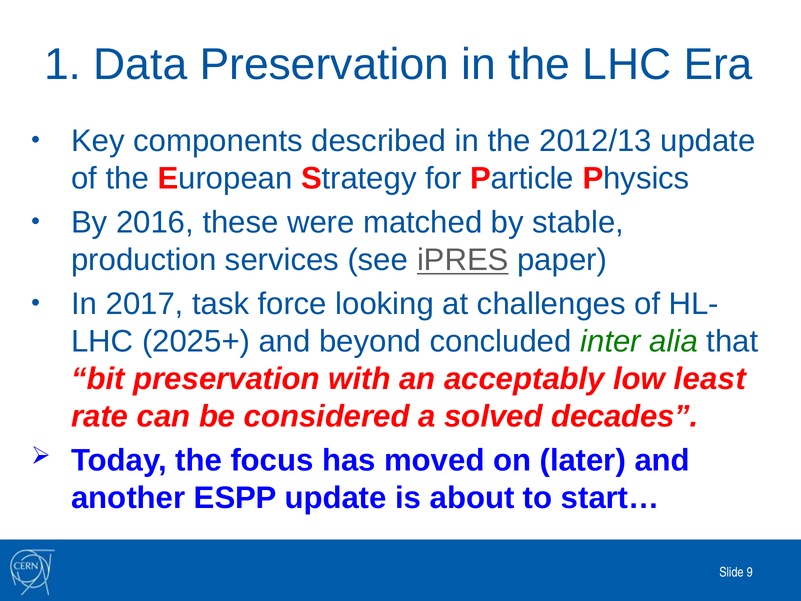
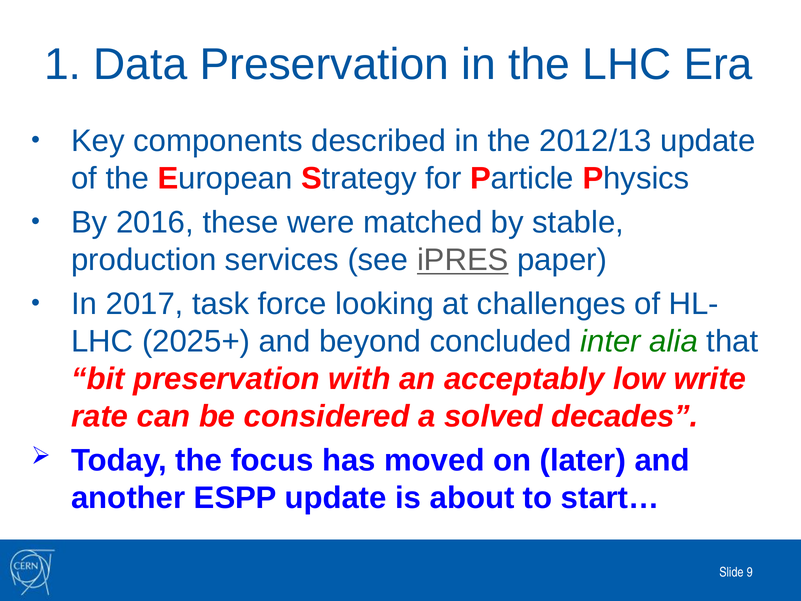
least: least -> write (710, 379)
